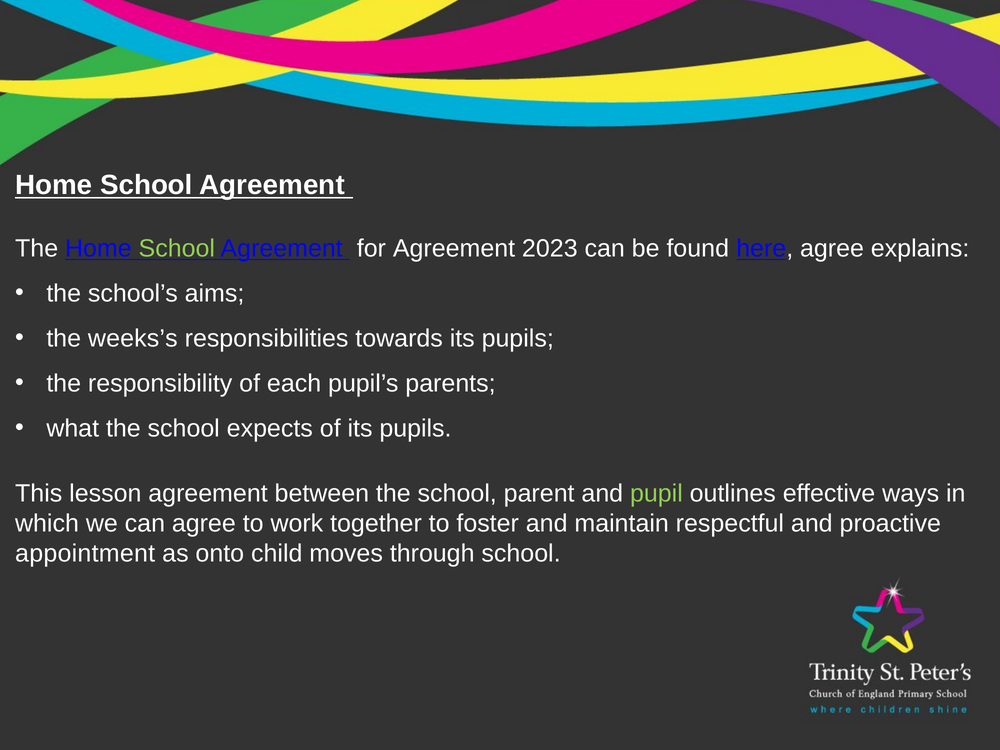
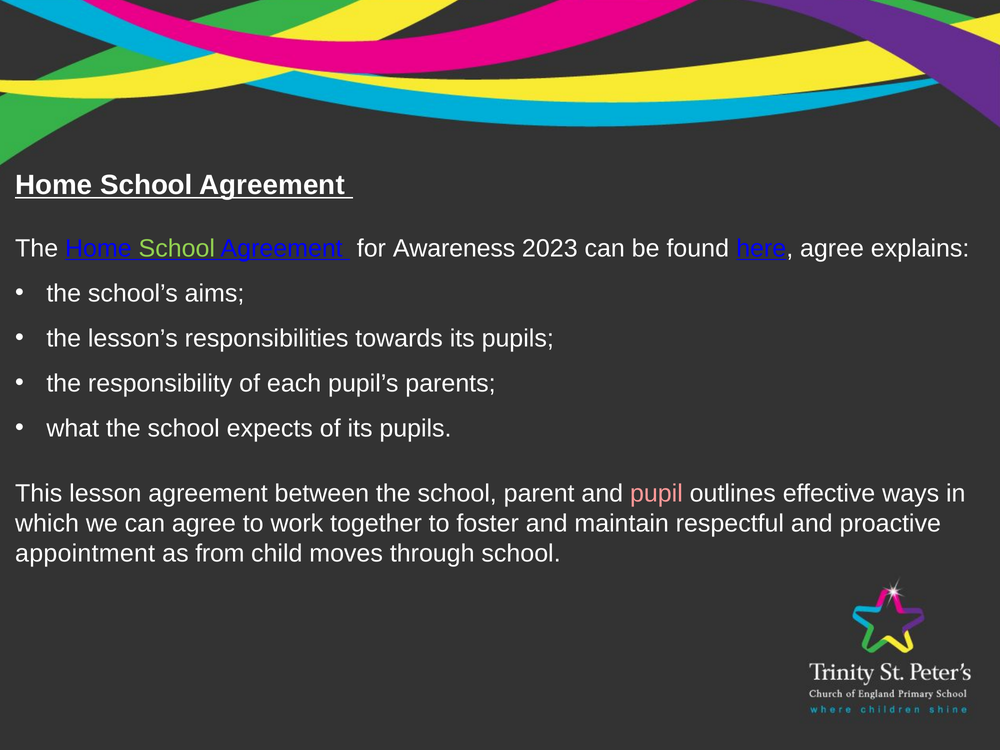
for Agreement: Agreement -> Awareness (454, 248)
weeks’s: weeks’s -> lesson’s (133, 338)
pupil colour: light green -> pink (656, 493)
onto: onto -> from (220, 553)
